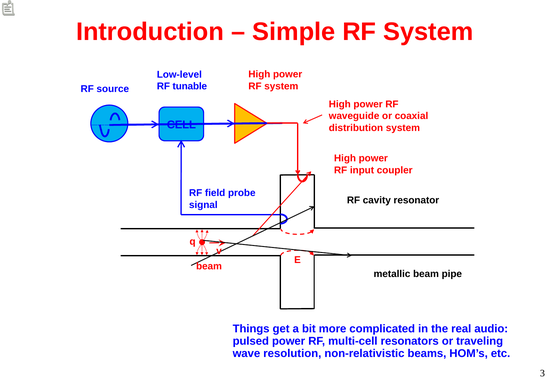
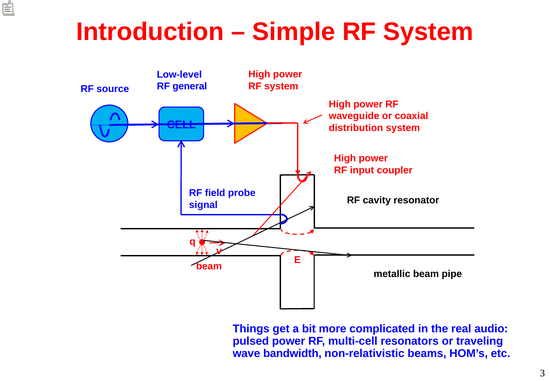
tunable: tunable -> general (190, 86)
resolution: resolution -> bandwidth (292, 353)
